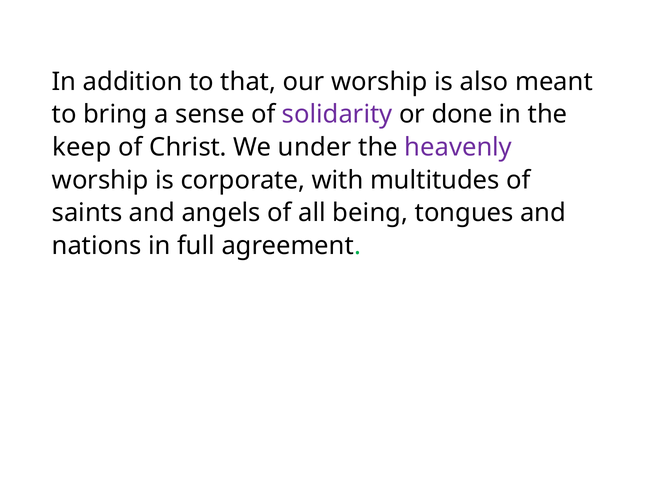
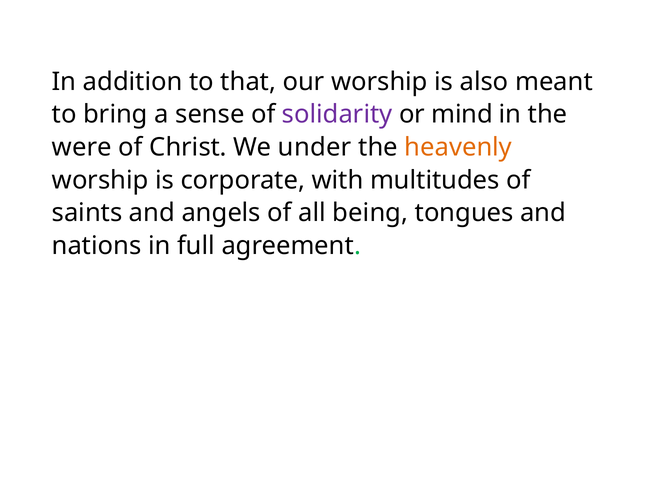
done: done -> mind (462, 115)
keep: keep -> were (82, 147)
heavenly colour: purple -> orange (458, 147)
